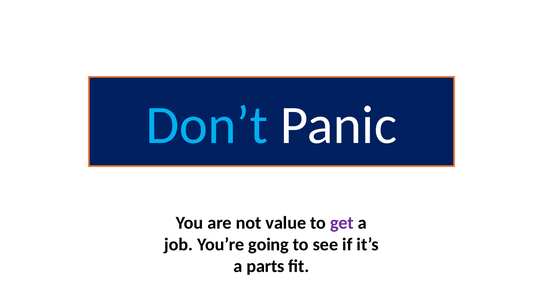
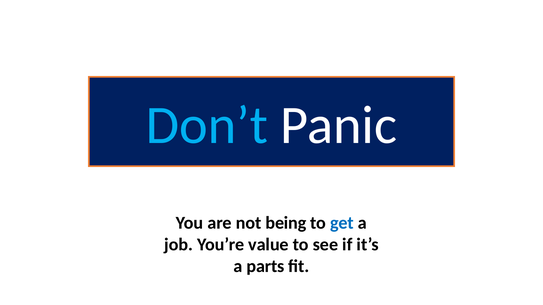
value: value -> being (286, 223)
get colour: purple -> blue (342, 223)
going: going -> value (269, 245)
